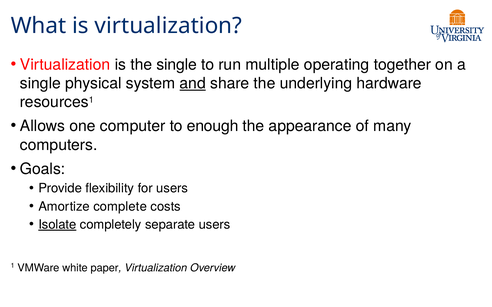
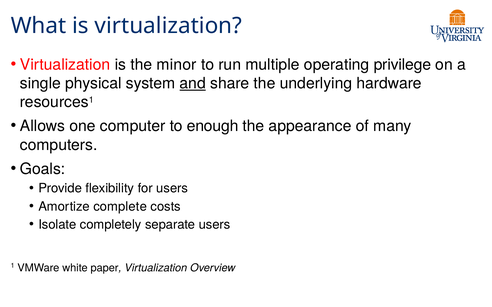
the single: single -> minor (177, 65)
together: together -> privilege (402, 65)
Isolate underline: present -> none (57, 225)
